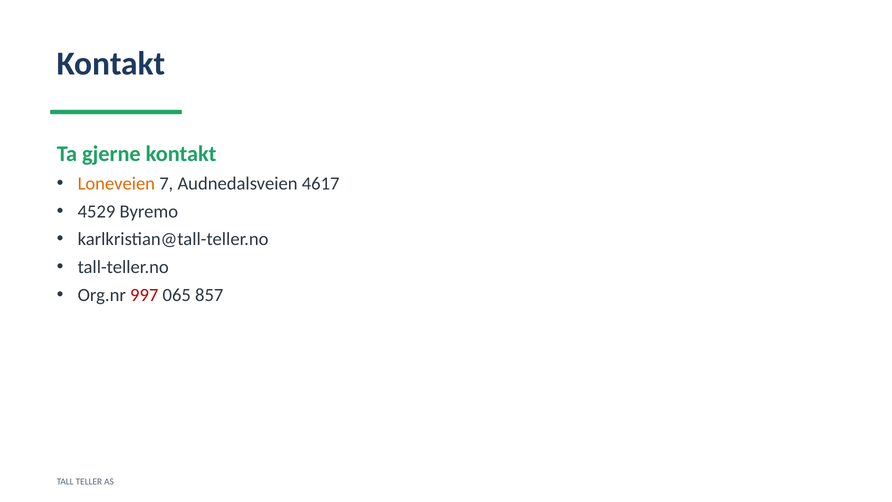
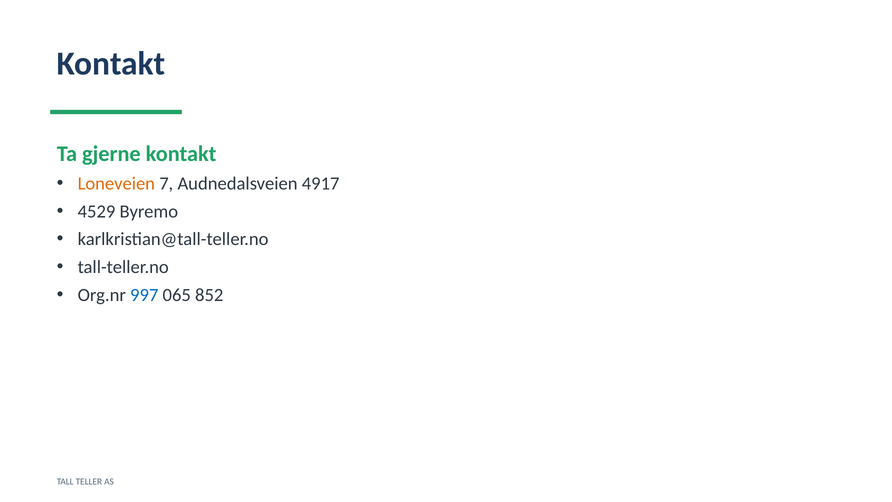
4617: 4617 -> 4917 (321, 183)
997 colour: red -> blue (144, 295)
857: 857 -> 852 (209, 295)
